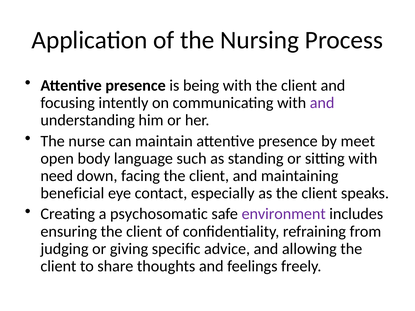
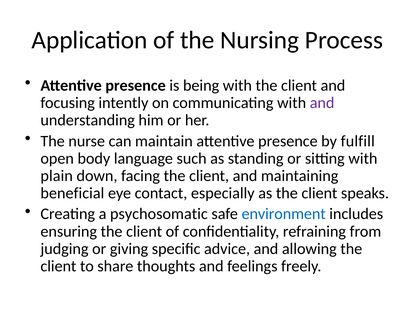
meet: meet -> fulfill (358, 141)
need: need -> plain (57, 176)
environment colour: purple -> blue (284, 214)
